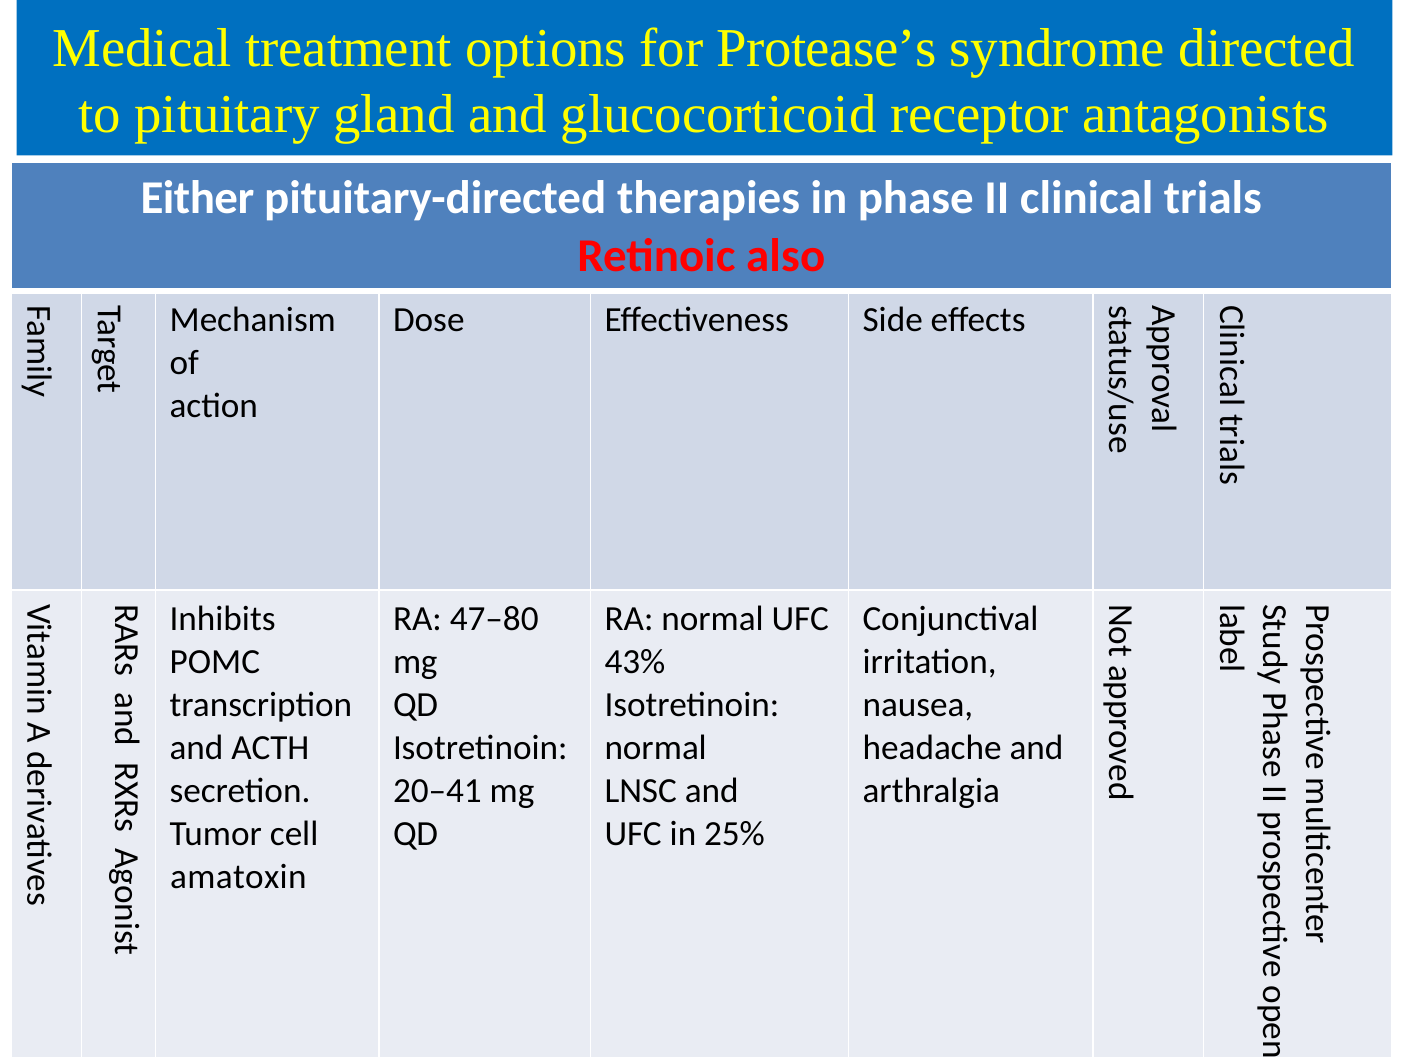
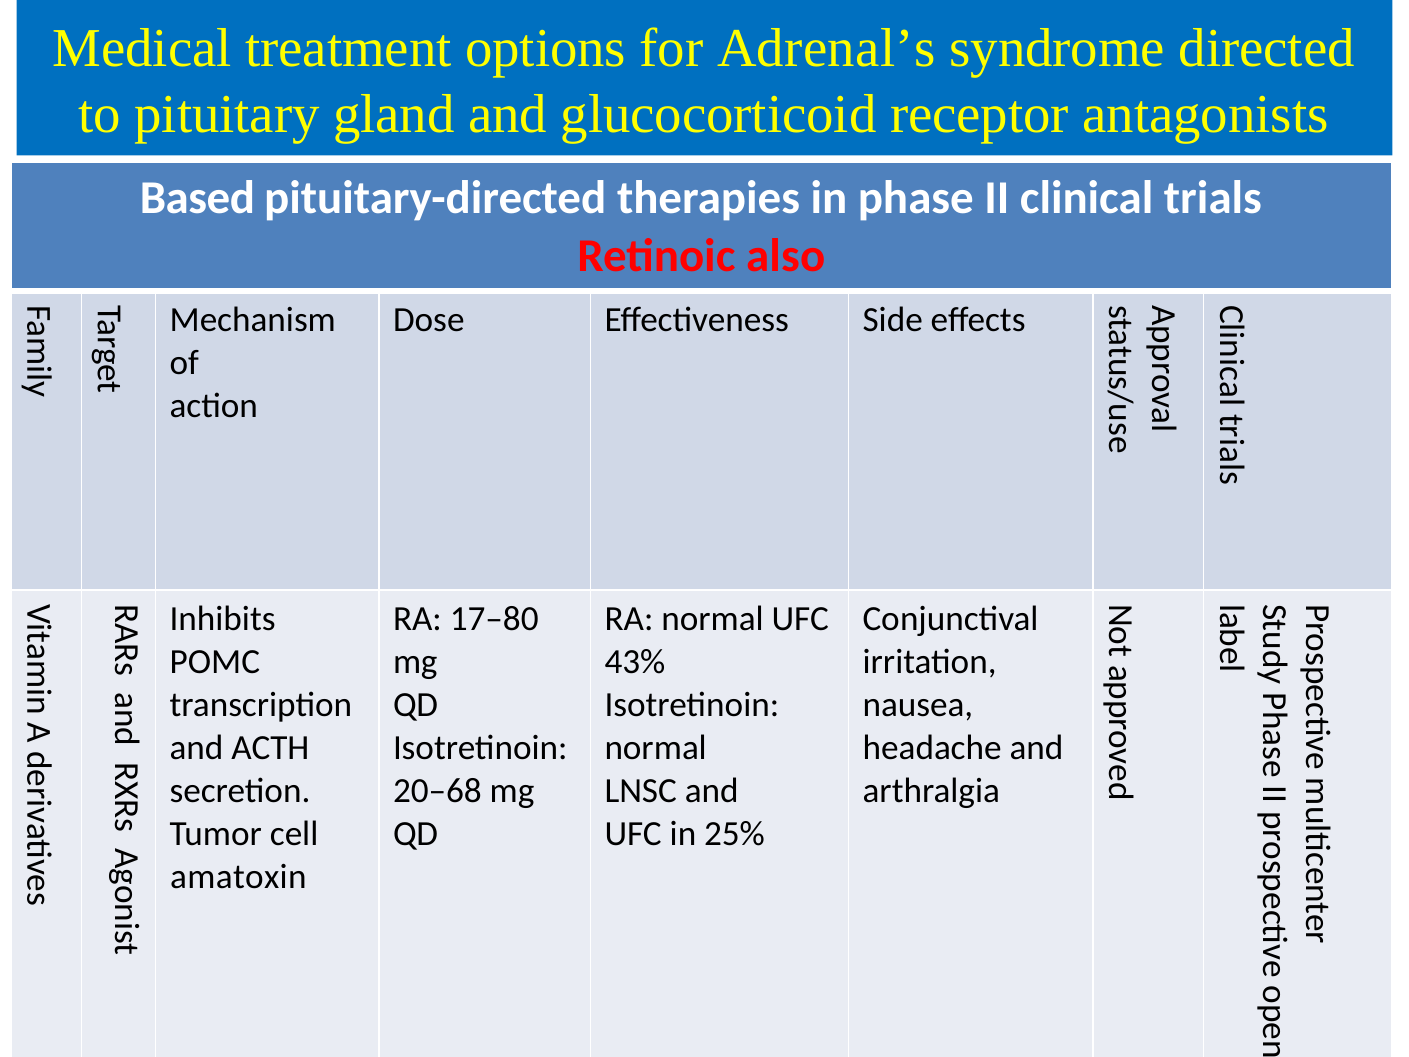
Protease’s: Protease’s -> Adrenal’s (826, 49)
Either: Either -> Based (197, 198)
47–80: 47–80 -> 17–80 (494, 619)
20–41: 20–41 -> 20–68 (437, 791)
